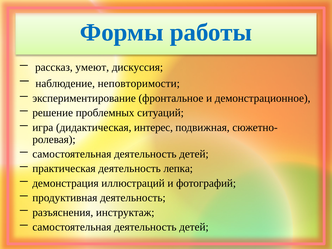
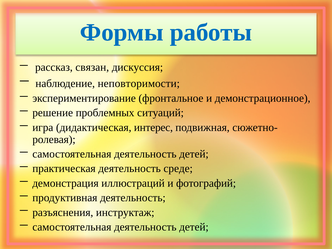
умеют: умеют -> связан (92, 67)
лепка: лепка -> среде (178, 169)
